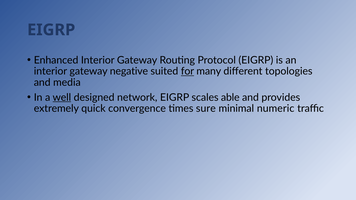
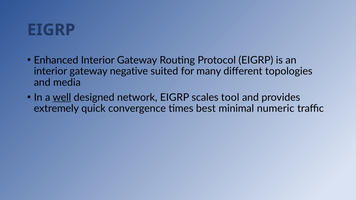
for underline: present -> none (187, 71)
able: able -> tool (230, 97)
sure: sure -> best (206, 109)
